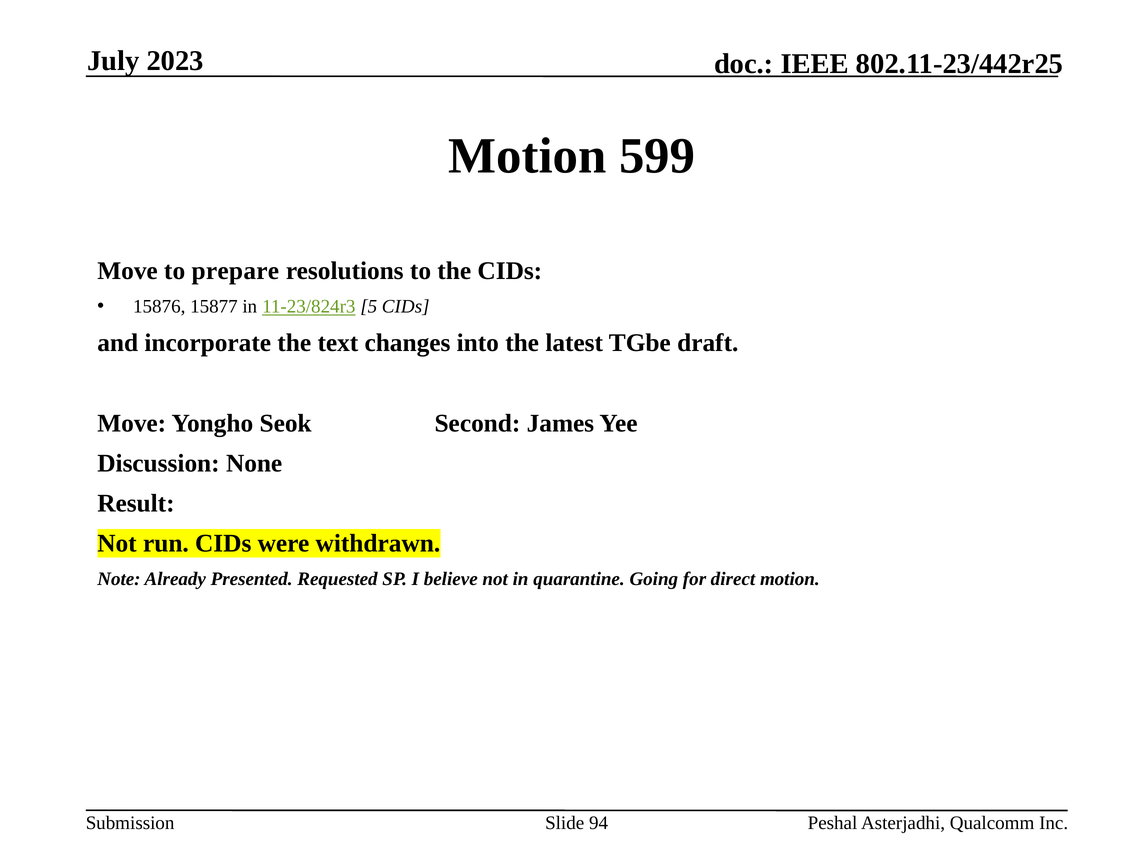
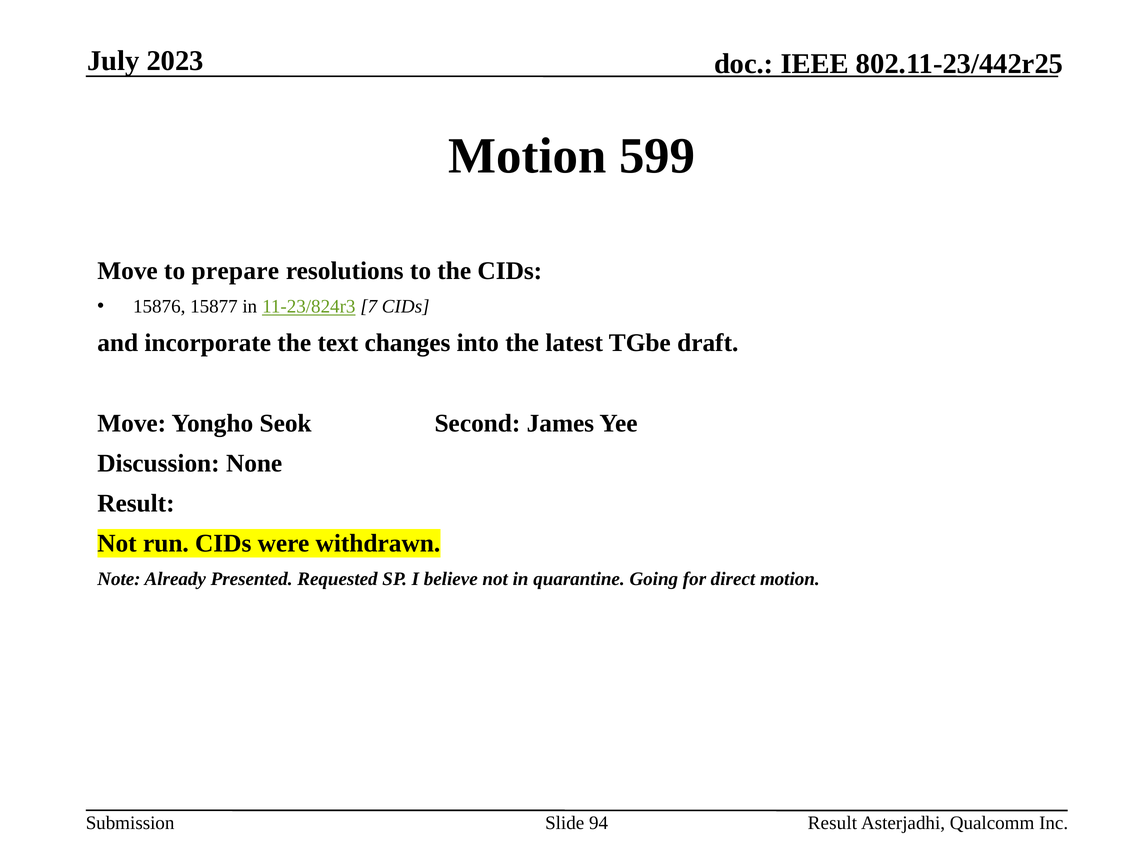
5: 5 -> 7 (369, 306)
Peshal: Peshal -> Result (832, 823)
